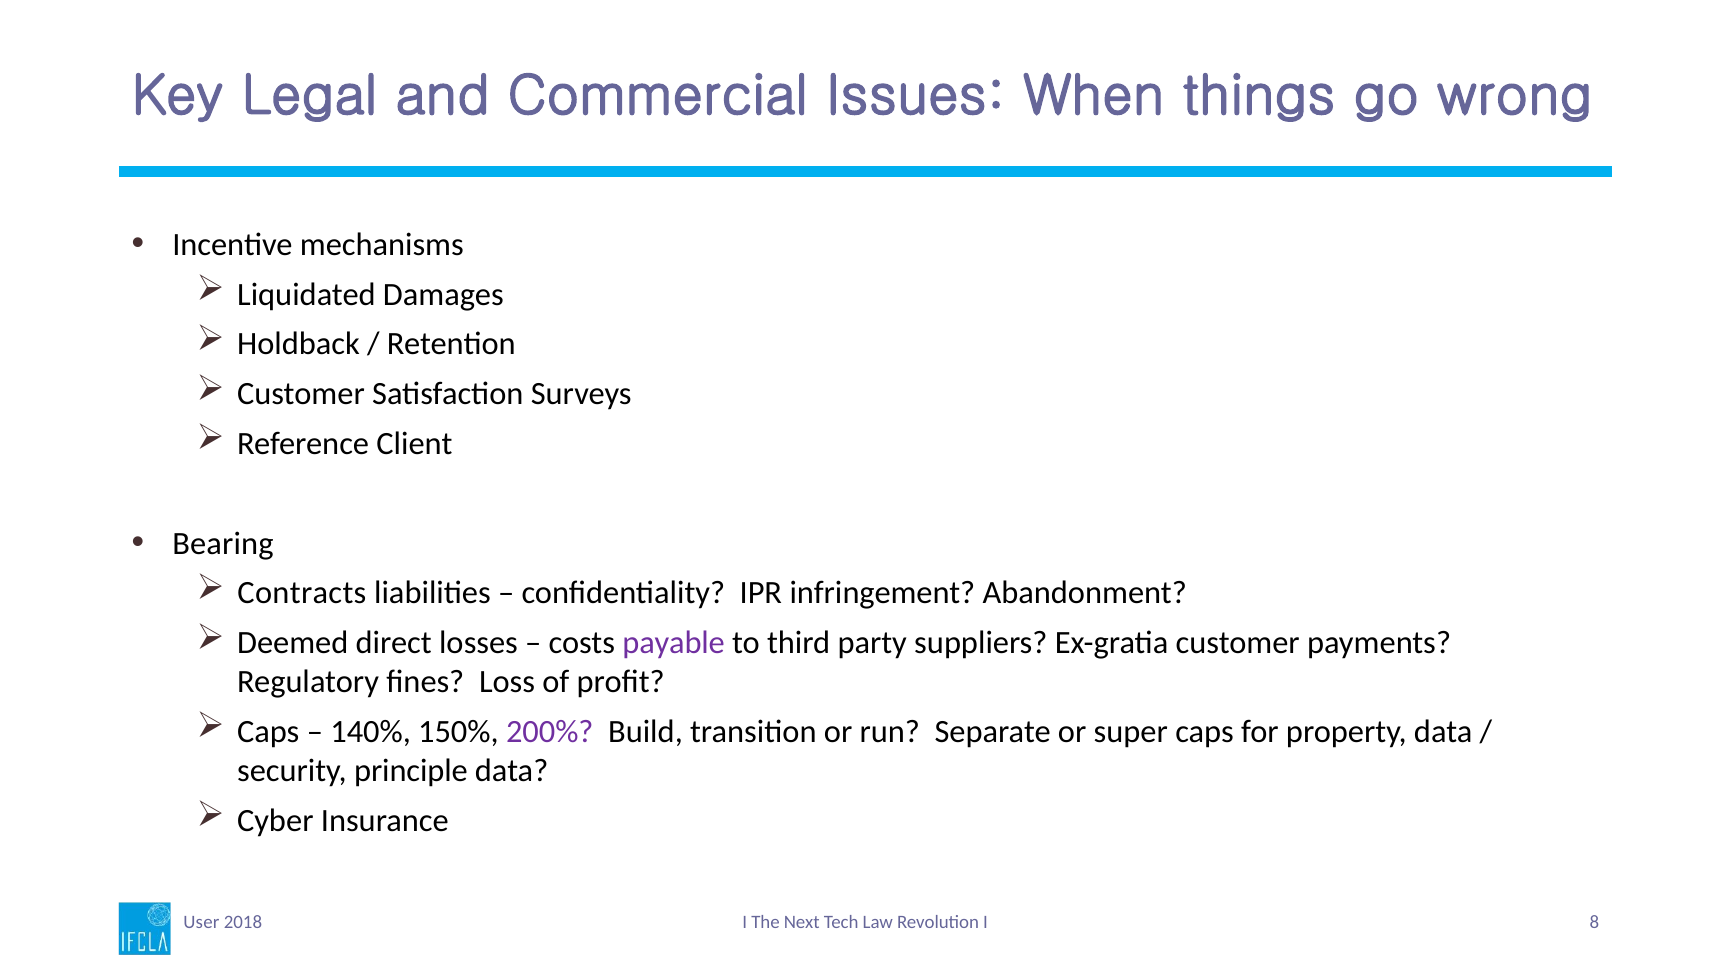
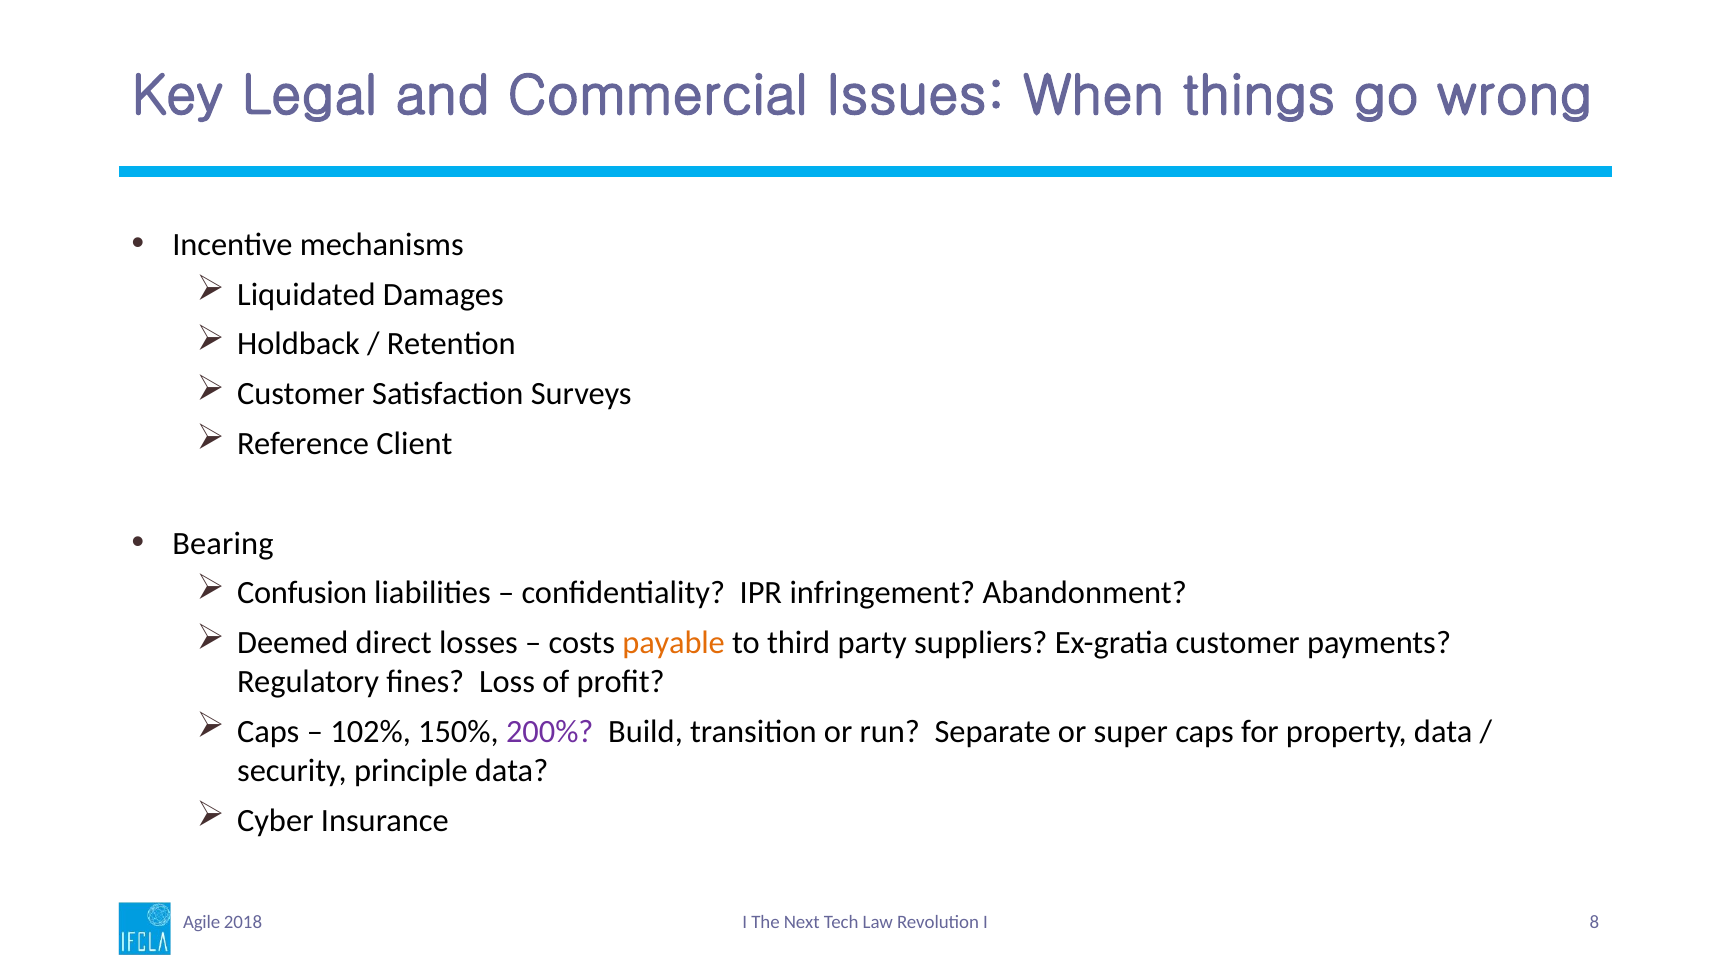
Contracts: Contracts -> Confusion (302, 593)
payable colour: purple -> orange (674, 643)
140%: 140% -> 102% (371, 731)
User: User -> Agile (202, 922)
